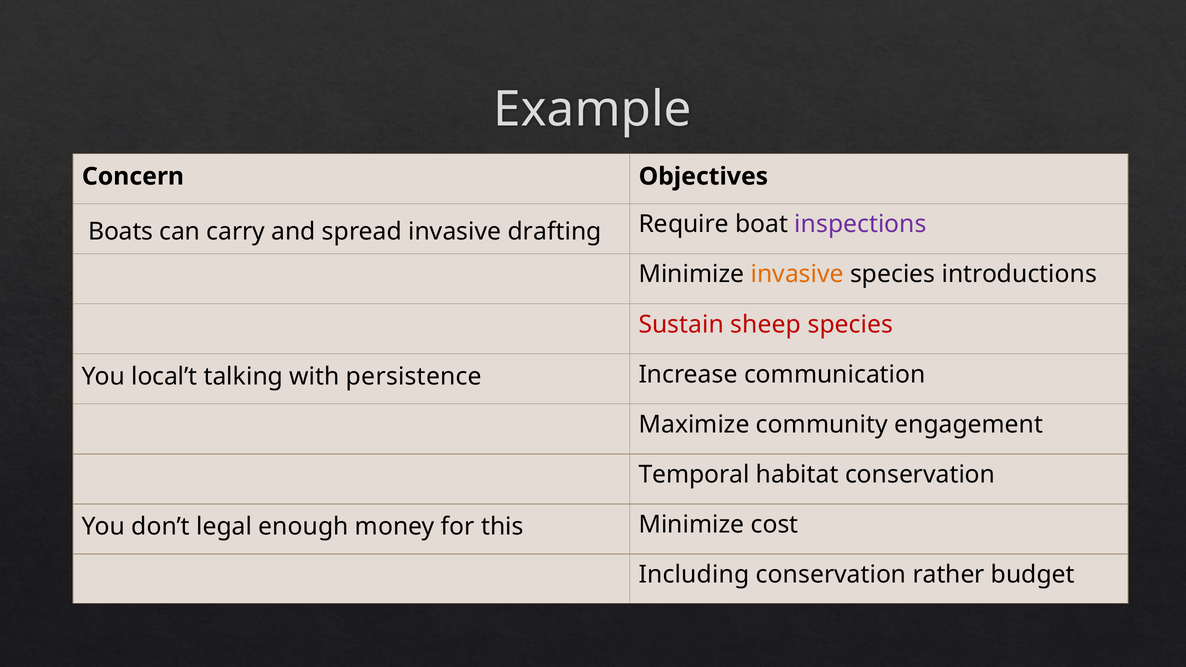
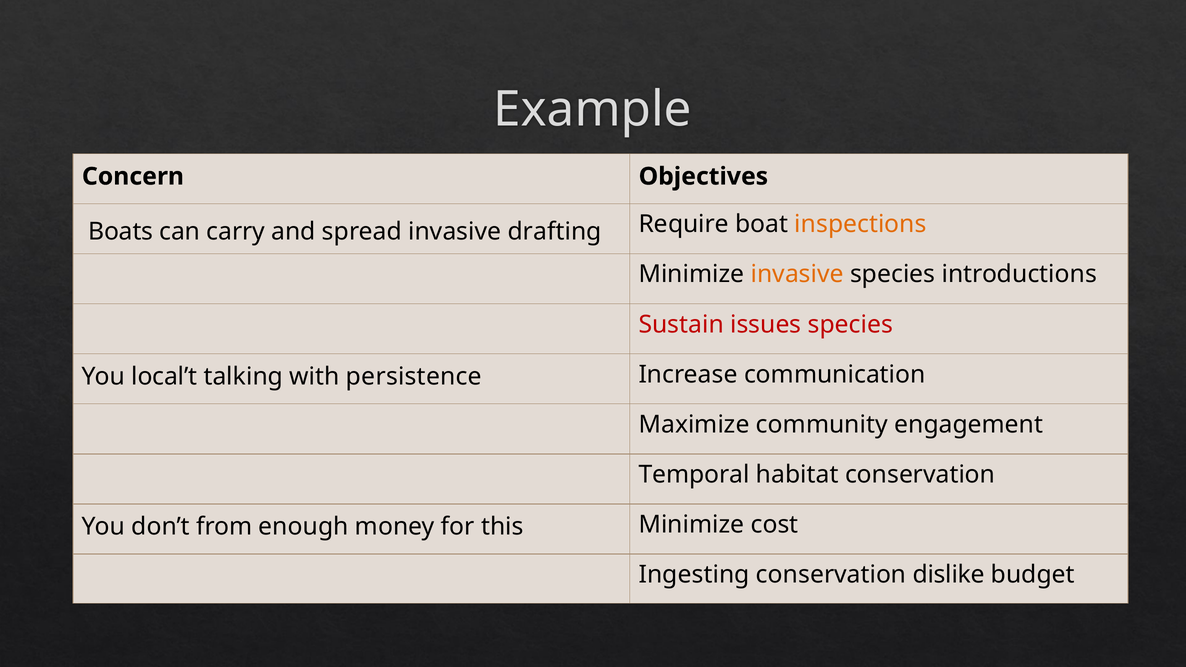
inspections colour: purple -> orange (860, 224)
sheep: sheep -> issues (766, 324)
legal: legal -> from (224, 527)
Including: Including -> Ingesting (694, 575)
rather: rather -> dislike (949, 575)
